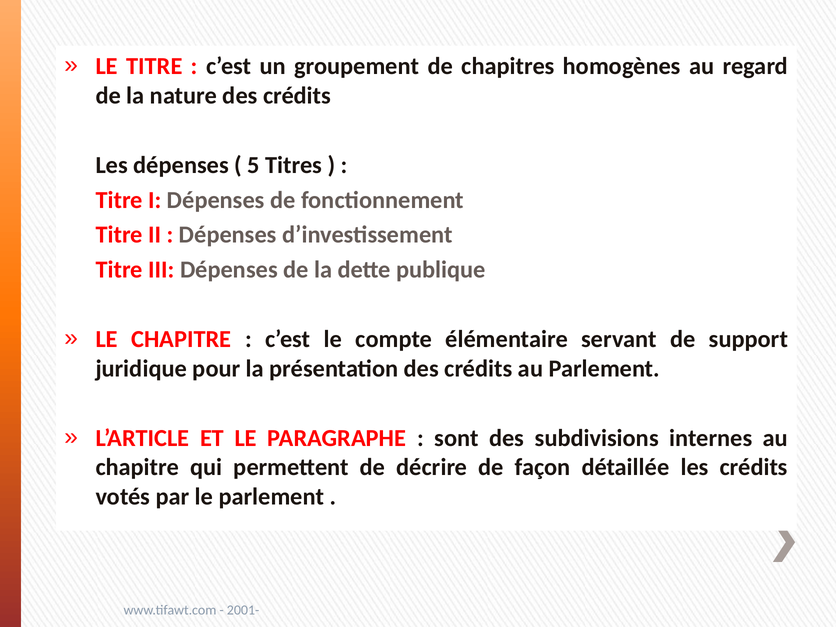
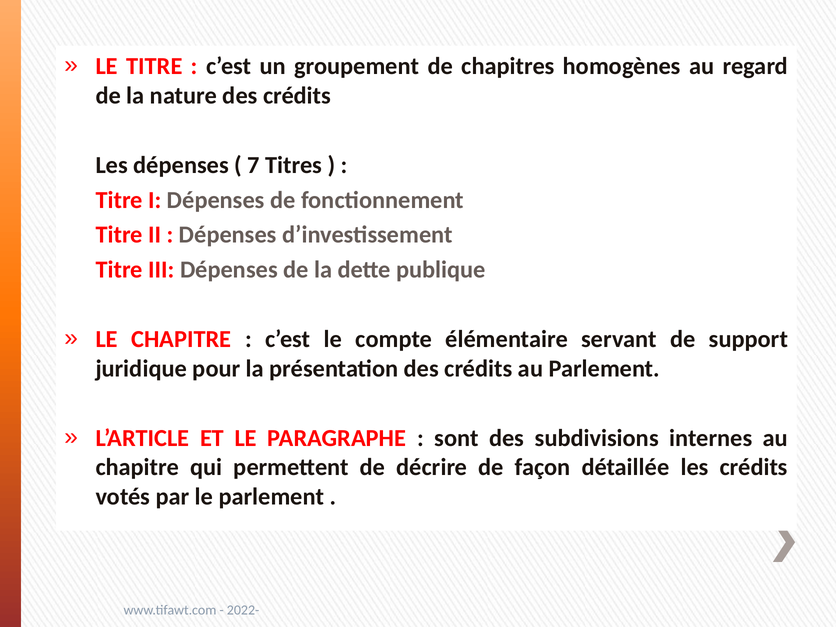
5: 5 -> 7 (254, 165)
2001-: 2001- -> 2022- (243, 610)
